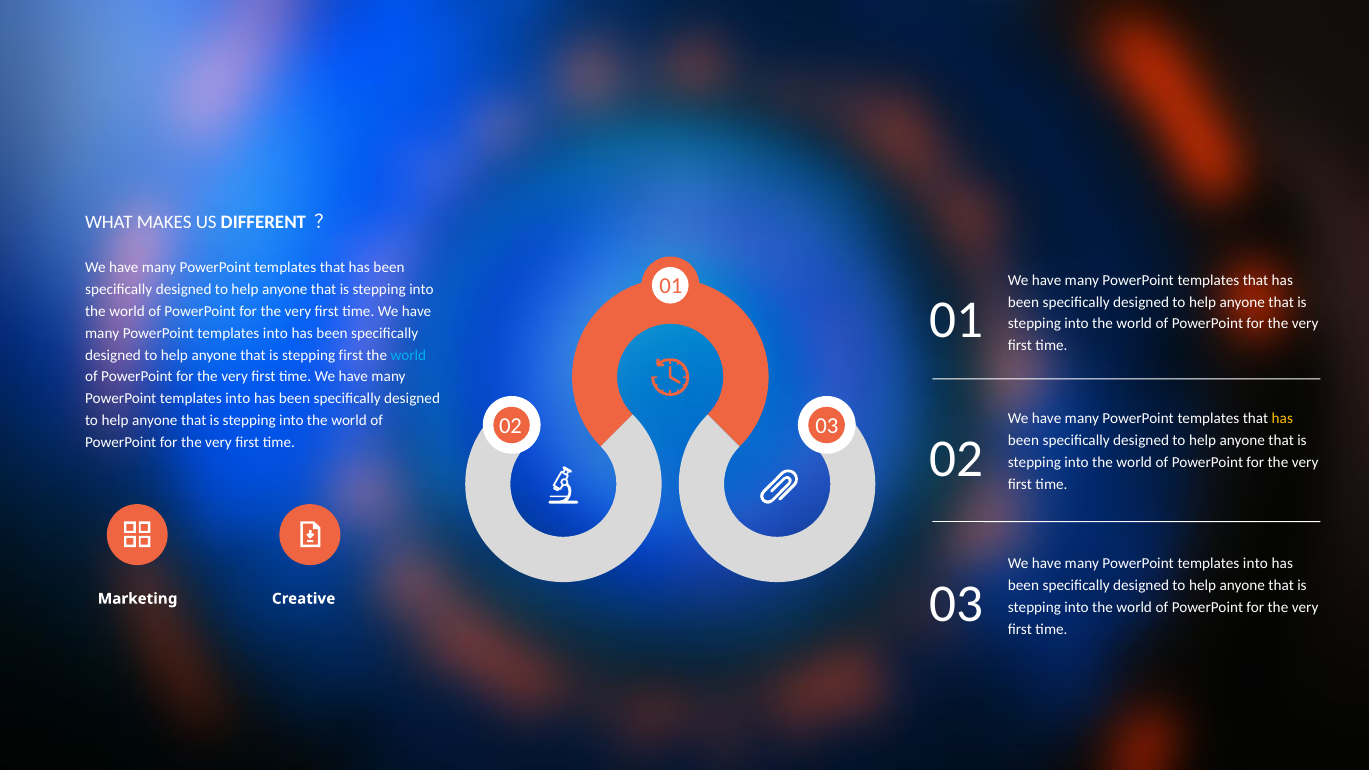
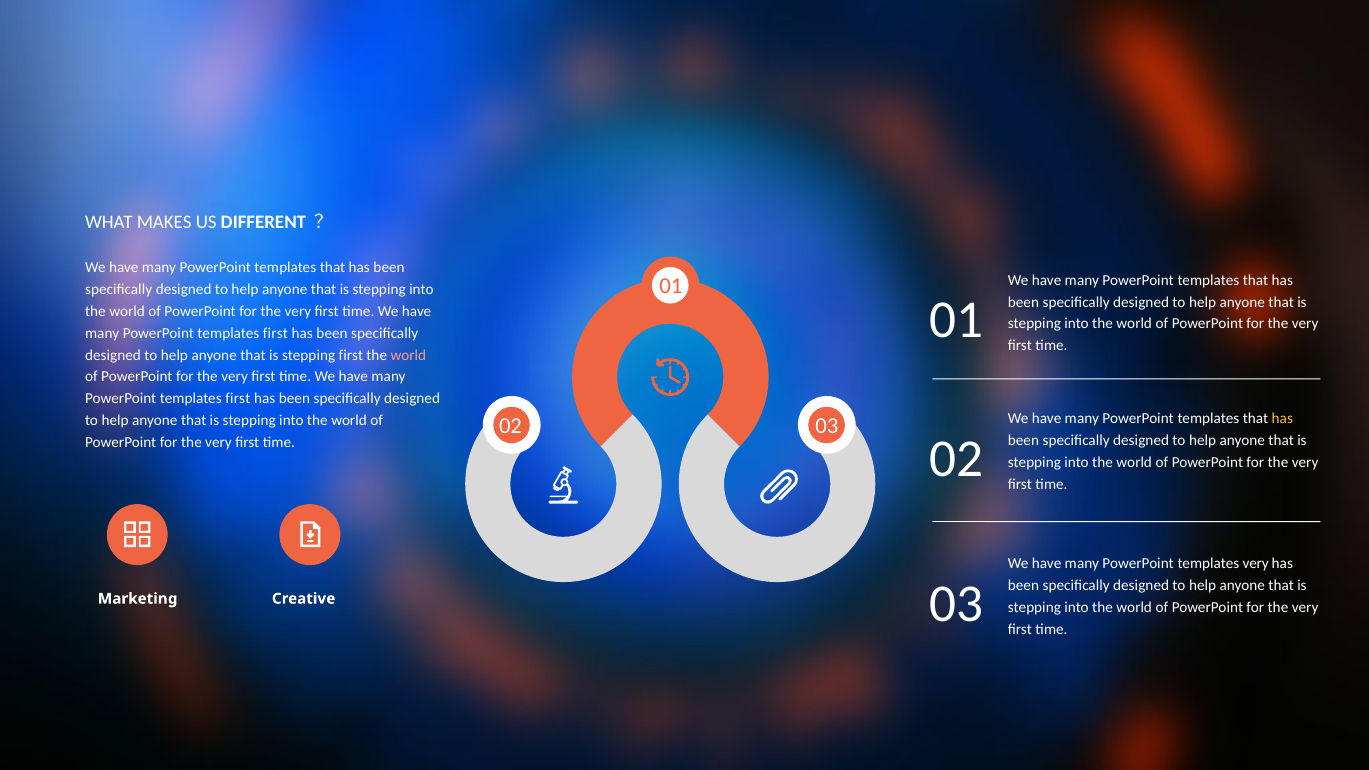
into: into -> first (275, 333)
world colour: light blue -> pink (408, 355)
into: into -> first (238, 399)
into: into -> very (1256, 564)
